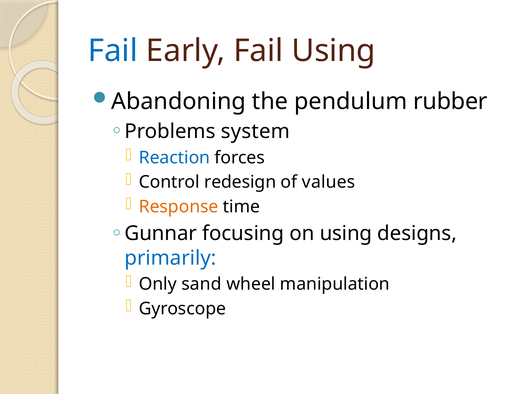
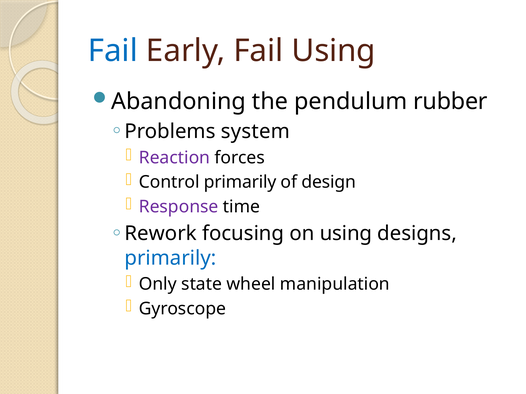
Reaction colour: blue -> purple (174, 158)
Control redesign: redesign -> primarily (240, 182)
values: values -> design (329, 182)
Response colour: orange -> purple (179, 207)
Gunnar: Gunnar -> Rework (161, 234)
sand: sand -> state (202, 285)
